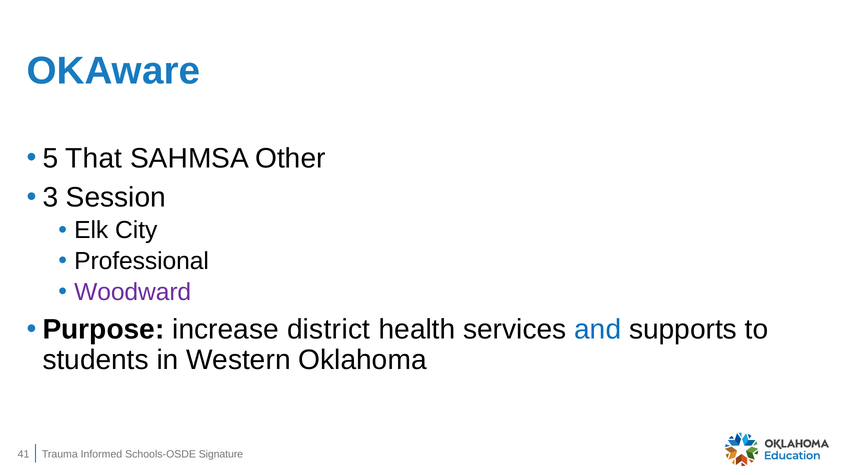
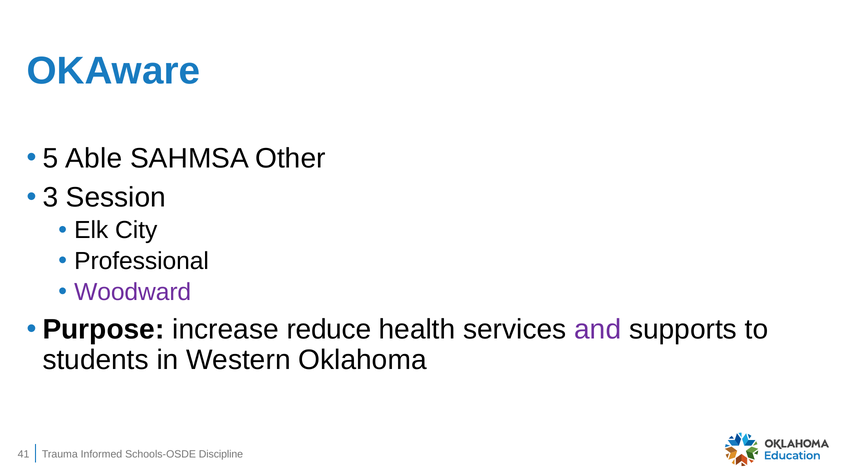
That: That -> Able (94, 158)
district: district -> reduce (329, 329)
and colour: blue -> purple (598, 329)
Signature: Signature -> Discipline (221, 454)
